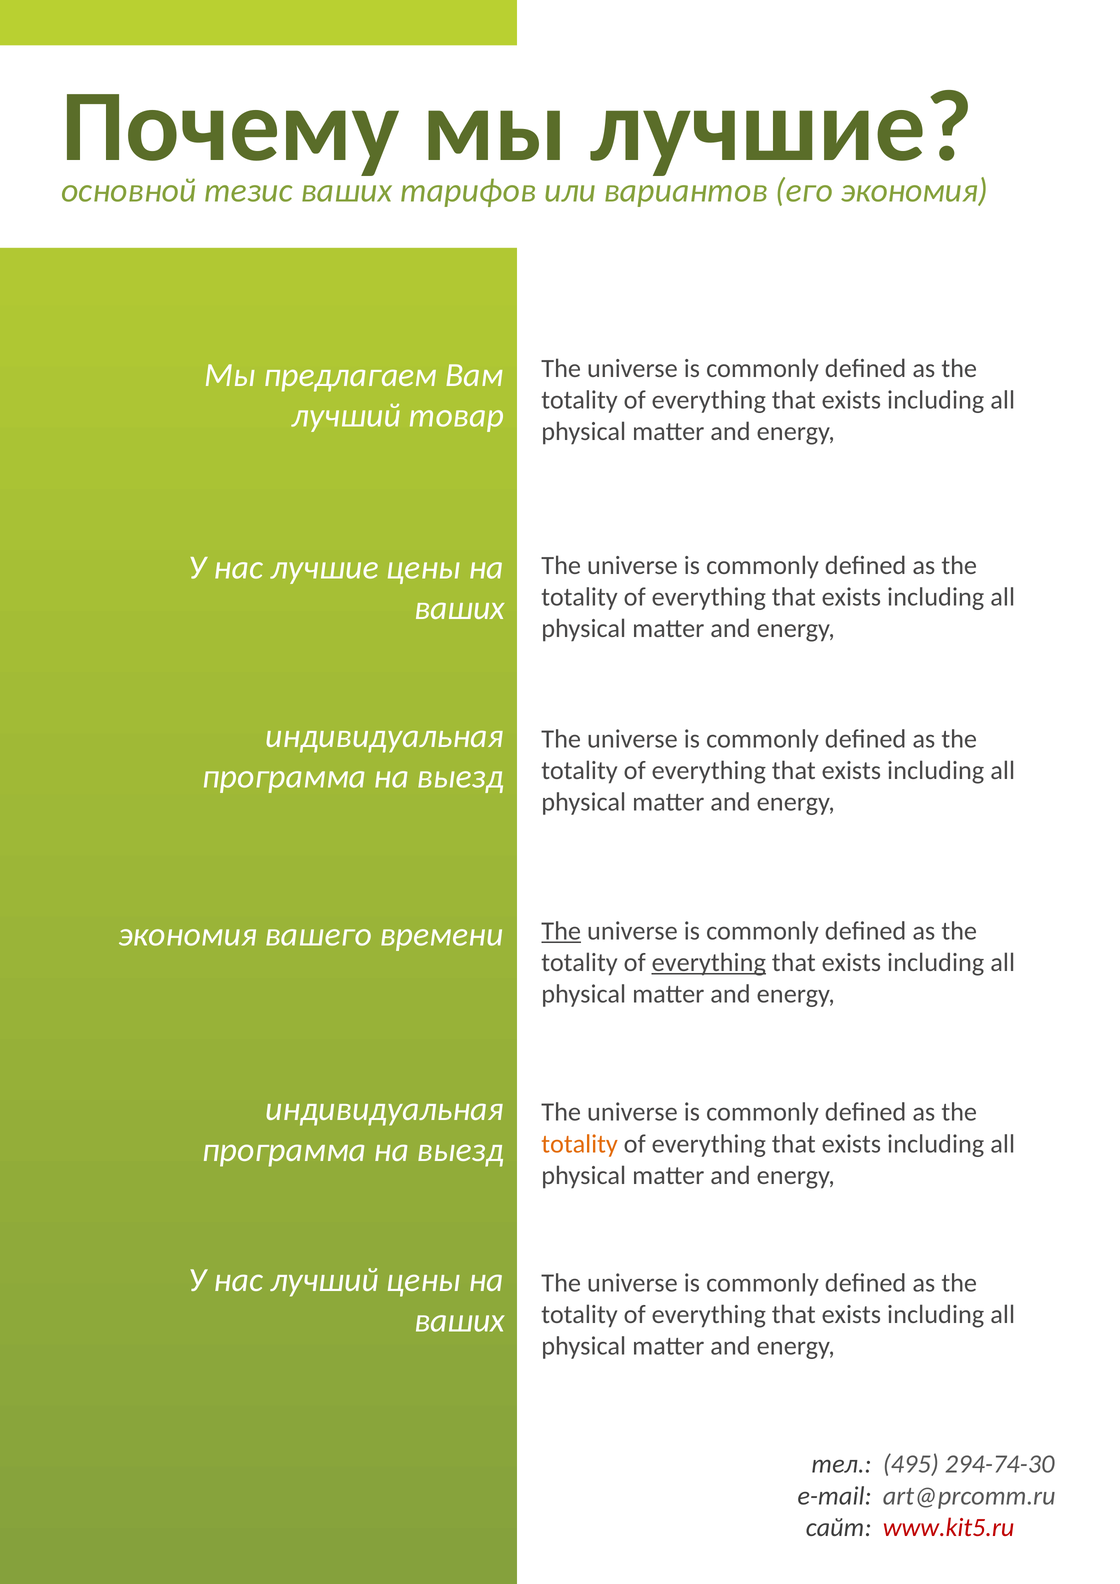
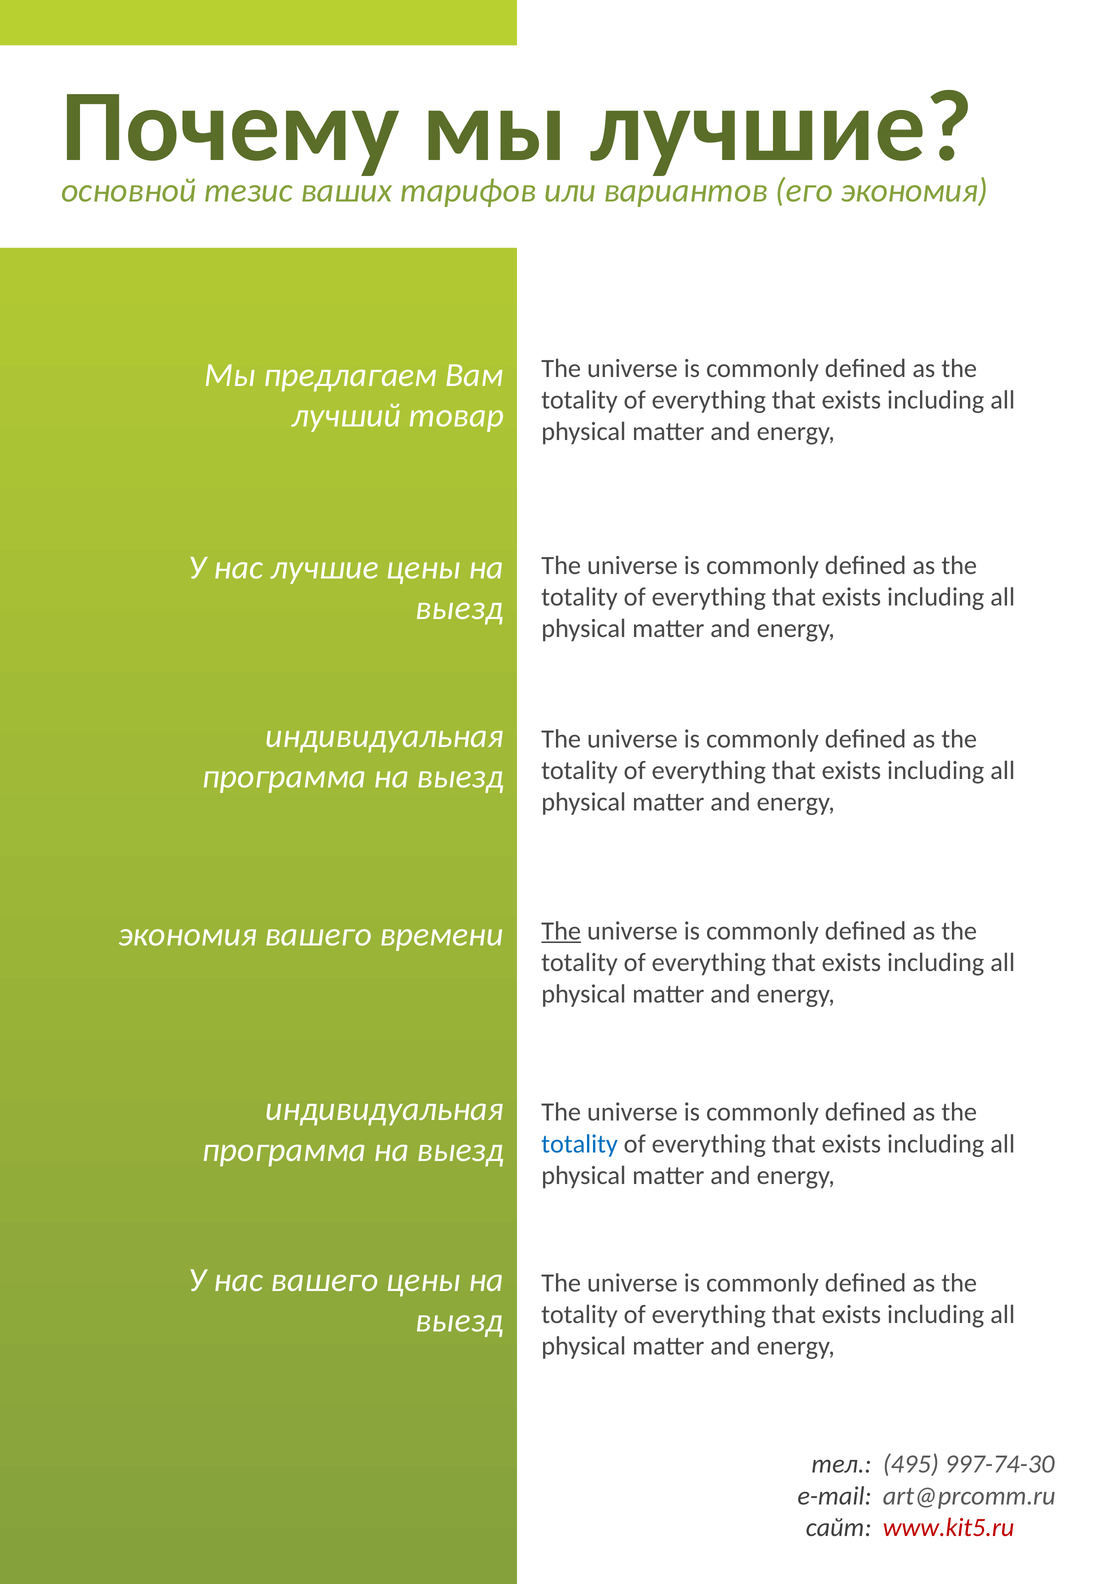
ваших: ваших -> выезд (459, 608)
everything underline: present -> none (709, 962)
totality colour: orange -> blue (580, 1144)
нас лучший: лучший -> вашего (325, 1280)
ваших: ваших -> выезд (459, 1321)
294-74-30: 294-74-30 -> 997-74-30 (1000, 1464)
